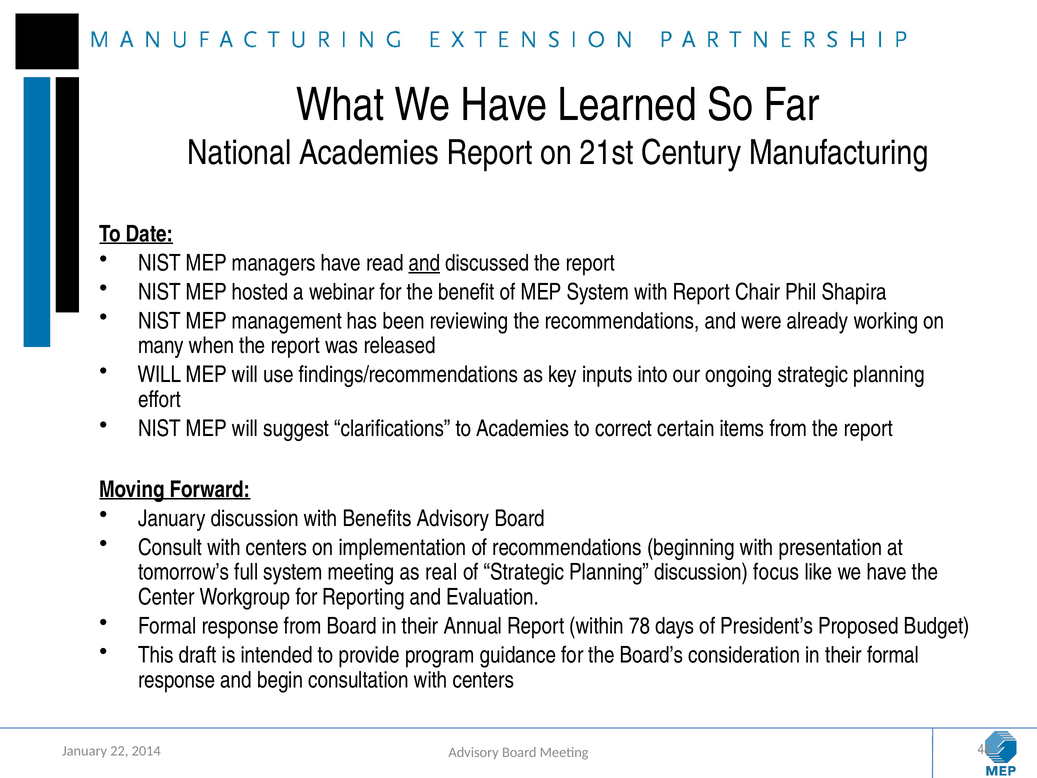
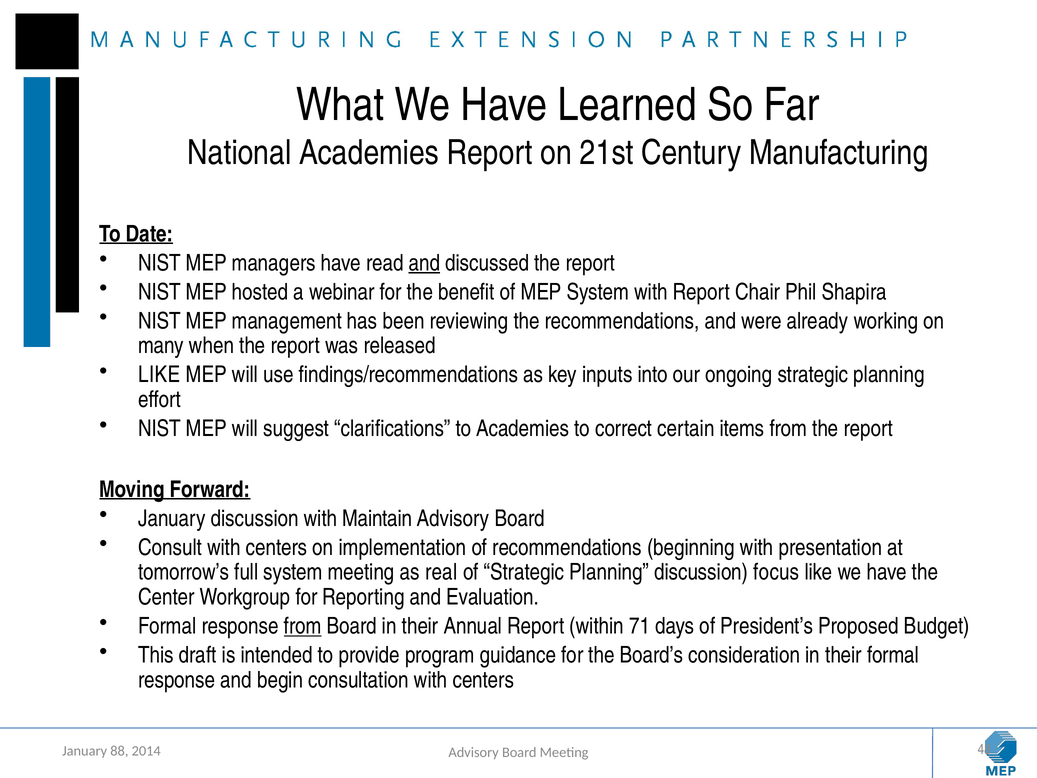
WILL: WILL -> LIKE (159, 375)
Benefits: Benefits -> Maintain (377, 518)
from underline: none -> present (303, 626)
78: 78 -> 71 (640, 626)
22: 22 -> 88 (119, 751)
